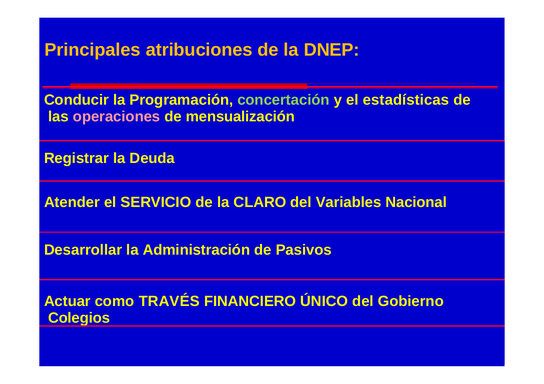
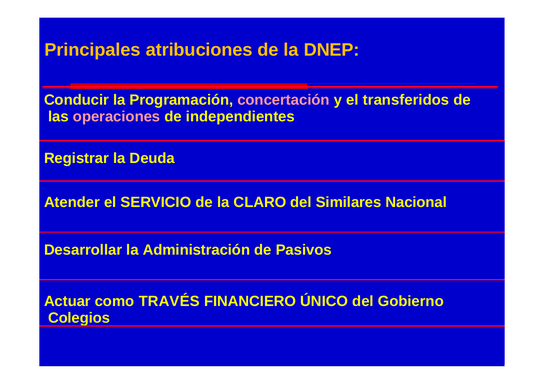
concertación colour: light green -> pink (283, 100)
estadísticas: estadísticas -> transferidos (406, 100)
mensualización: mensualización -> independientes (240, 117)
Variables: Variables -> Similares (349, 203)
